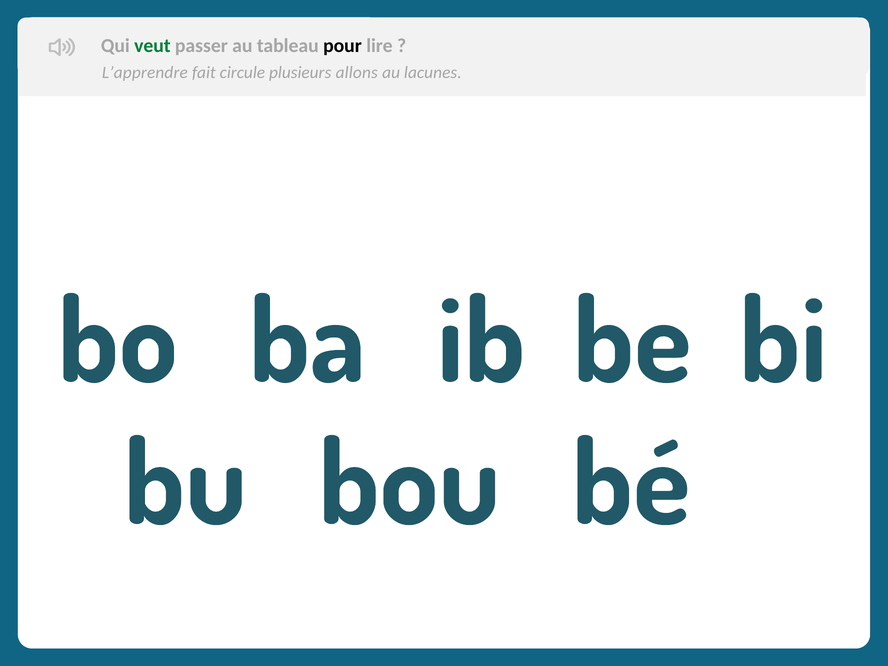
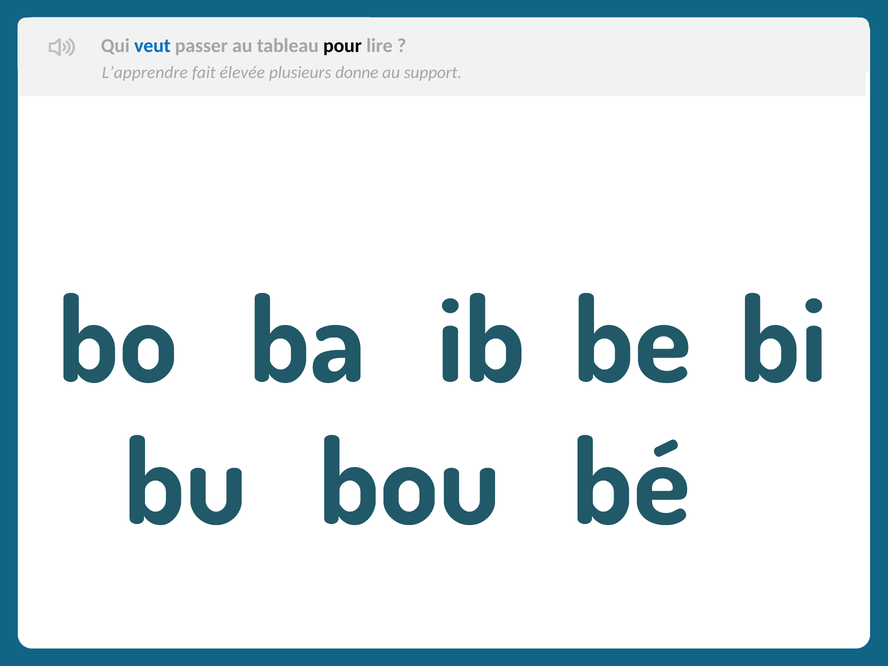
veut colour: green -> blue (152, 46)
circule: circule -> élevée (242, 72)
plusieurs allons: allons -> donne (357, 72)
lacunes: lacunes -> support (433, 72)
